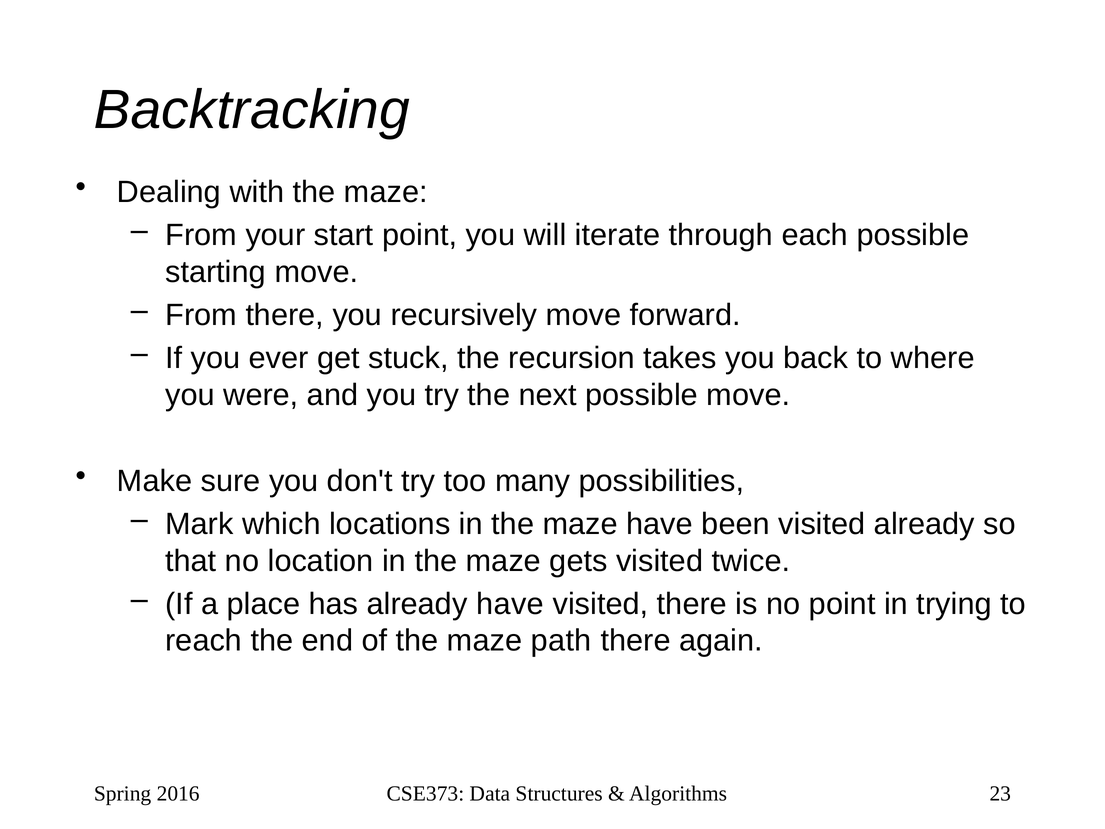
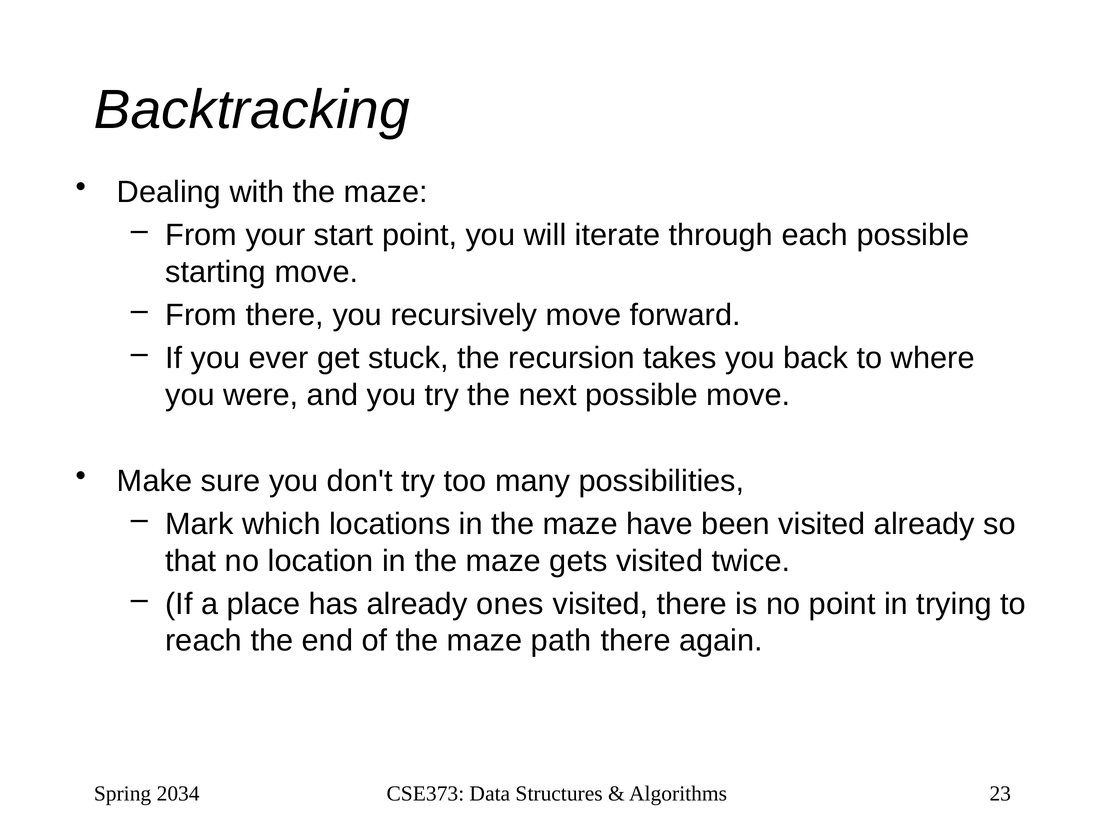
already have: have -> ones (510, 604)
2016: 2016 -> 2034 (178, 793)
